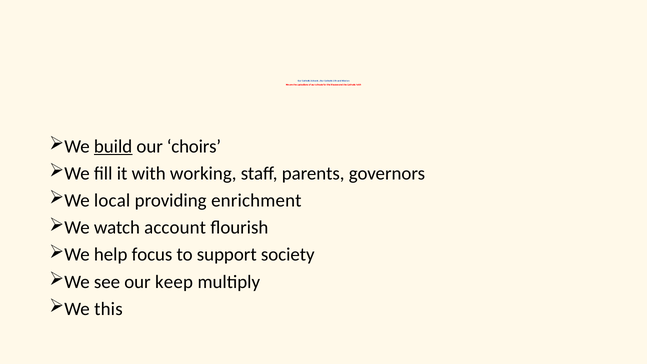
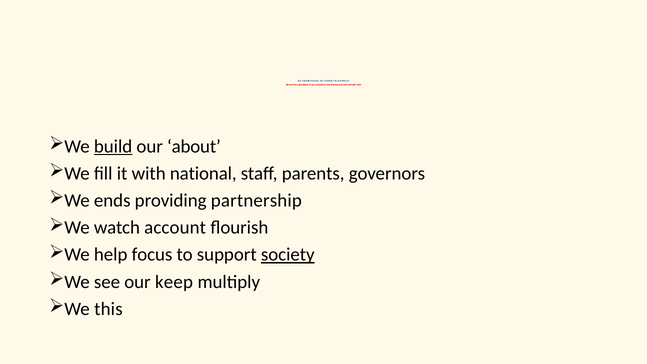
choirs: choirs -> about (194, 146)
working: working -> national (203, 173)
local: local -> ends (112, 200)
enrichment: enrichment -> partnership (256, 200)
society underline: none -> present (288, 255)
